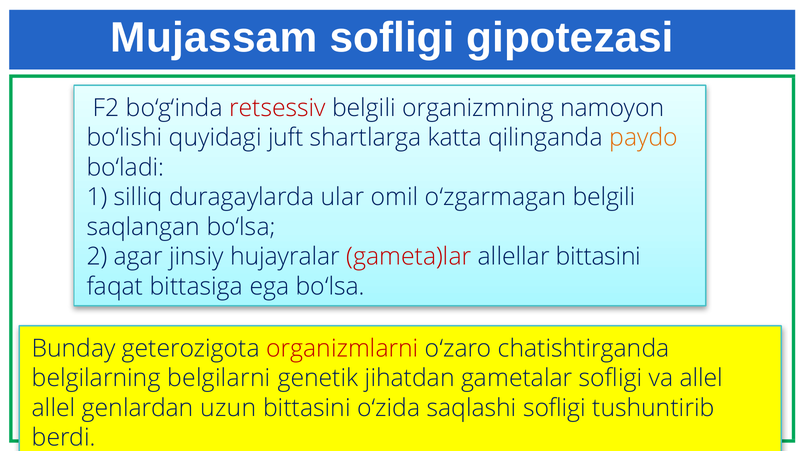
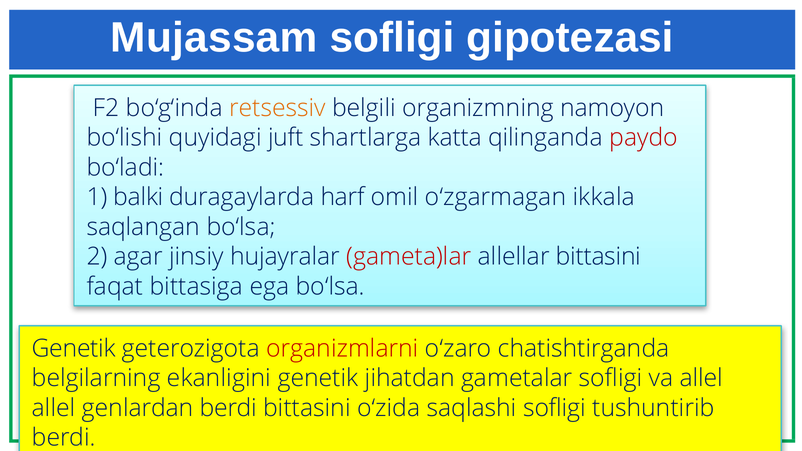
retsessiv colour: red -> orange (277, 108)
paydo colour: orange -> red (644, 138)
silliq: silliq -> balki (138, 197)
ular: ular -> harf (343, 197)
o‘zgarmagan belgili: belgili -> ikkala (604, 197)
Bunday: Bunday -> Genetik (74, 349)
belgilarni: belgilarni -> ekanligini (219, 378)
genlardan uzun: uzun -> berdi (228, 408)
